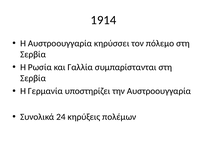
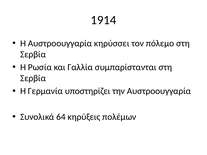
24: 24 -> 64 (61, 117)
